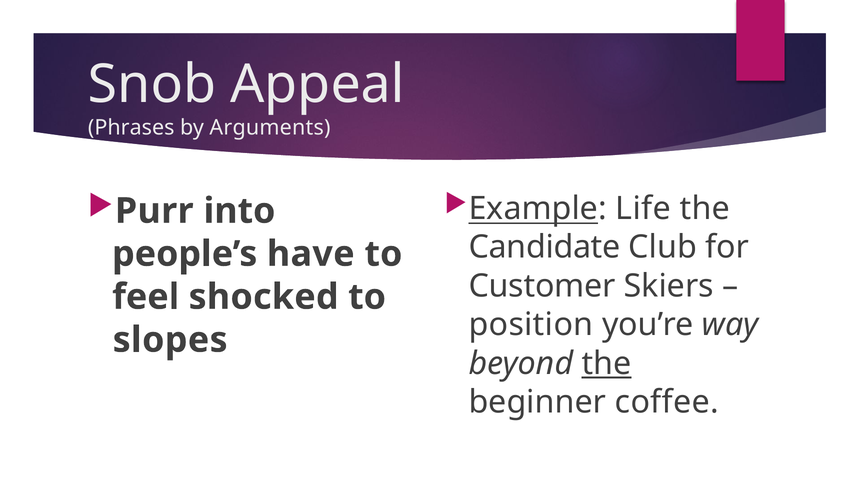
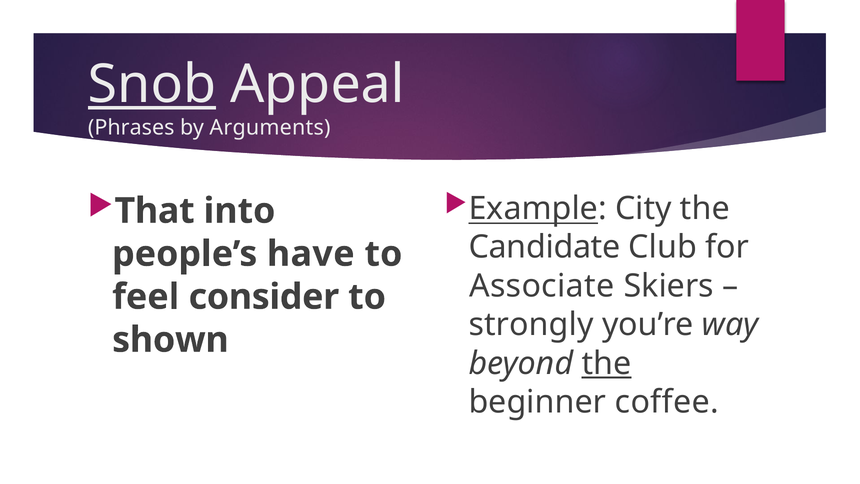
Snob underline: none -> present (152, 84)
Life: Life -> City (643, 208)
Purr: Purr -> That (155, 211)
Customer: Customer -> Associate (542, 286)
shocked: shocked -> consider (264, 297)
position: position -> strongly (531, 325)
slopes: slopes -> shown (170, 340)
